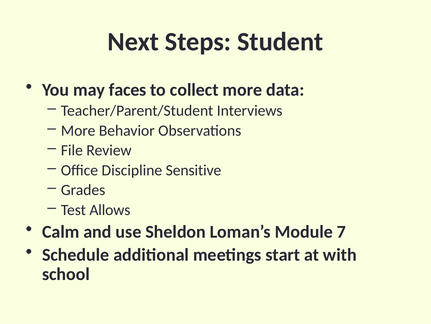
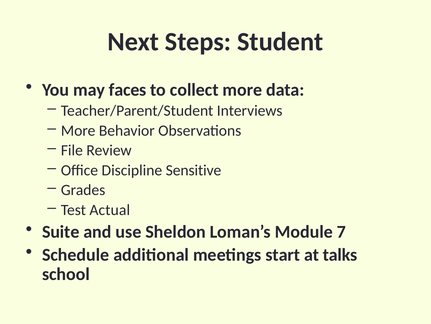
Allows: Allows -> Actual (110, 210)
Calm: Calm -> Suite (61, 231)
with: with -> talks (340, 254)
